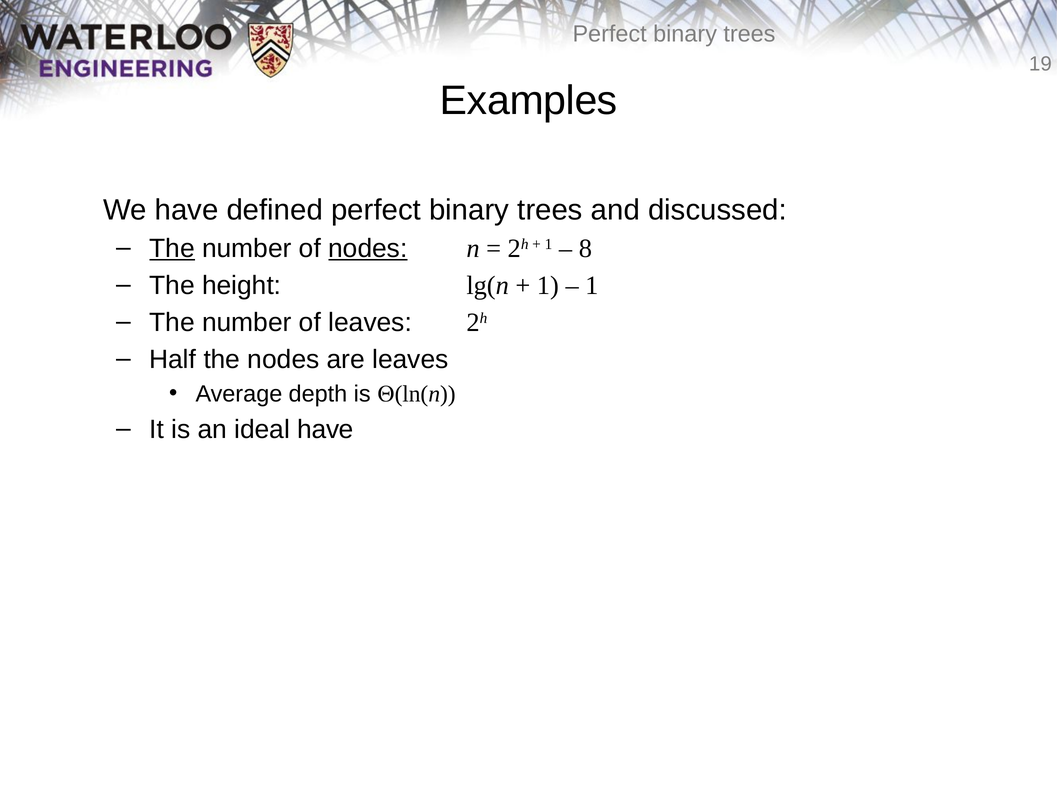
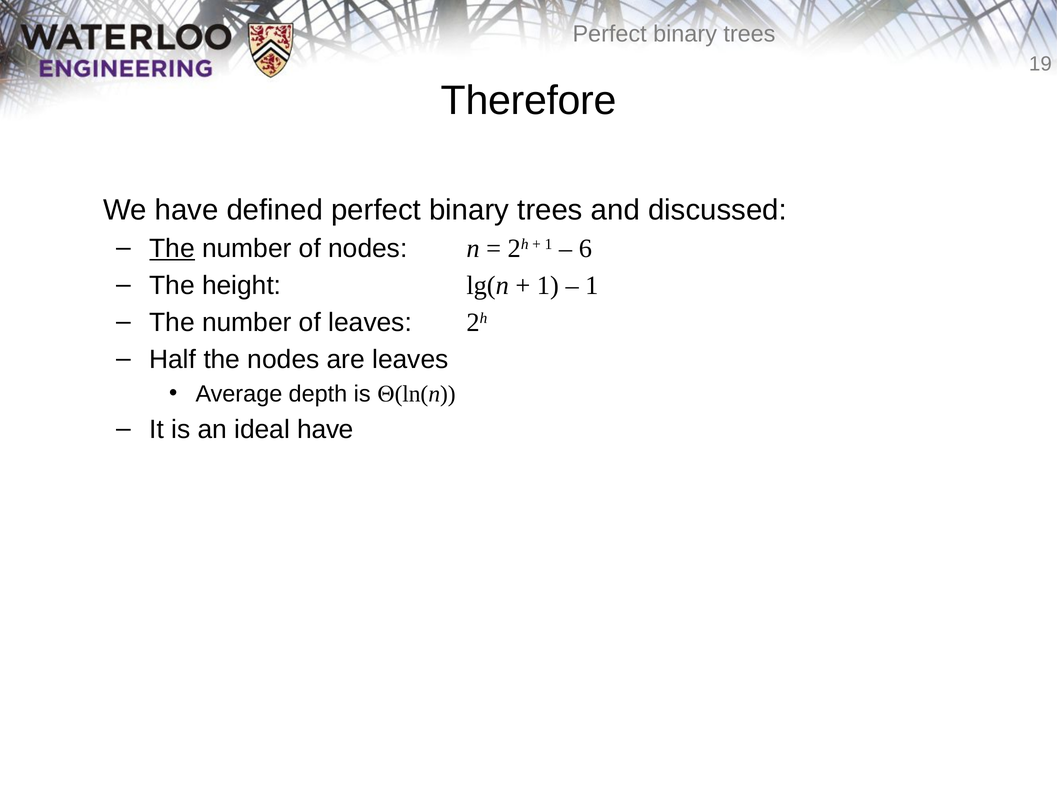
Examples: Examples -> Therefore (529, 101)
nodes underline: present -> none (368, 248)
8: 8 -> 6 (585, 248)
